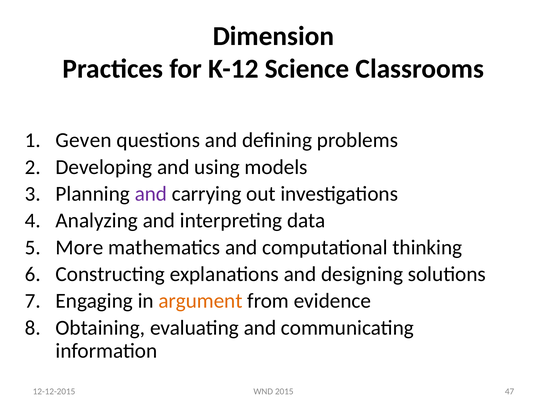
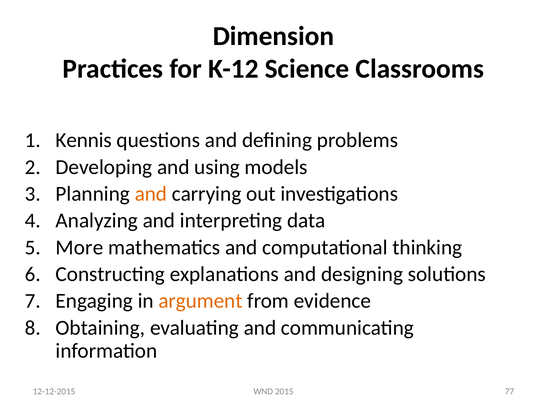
Geven: Geven -> Kennis (84, 140)
and colour: purple -> orange (151, 194)
47: 47 -> 77 (510, 392)
